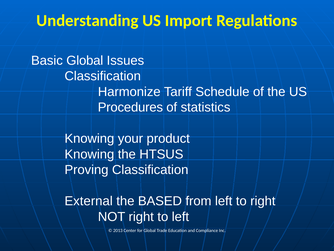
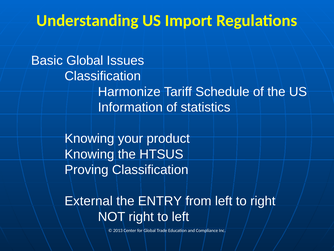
Procedures: Procedures -> Information (130, 107)
BASED: BASED -> ENTRY (160, 201)
